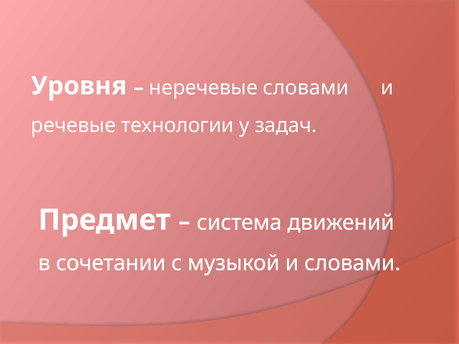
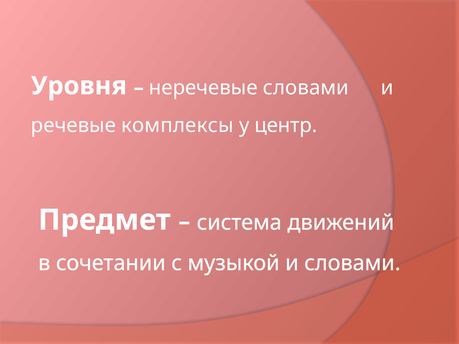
технологии: технологии -> комплексы (177, 125)
задач: задач -> центр (286, 125)
